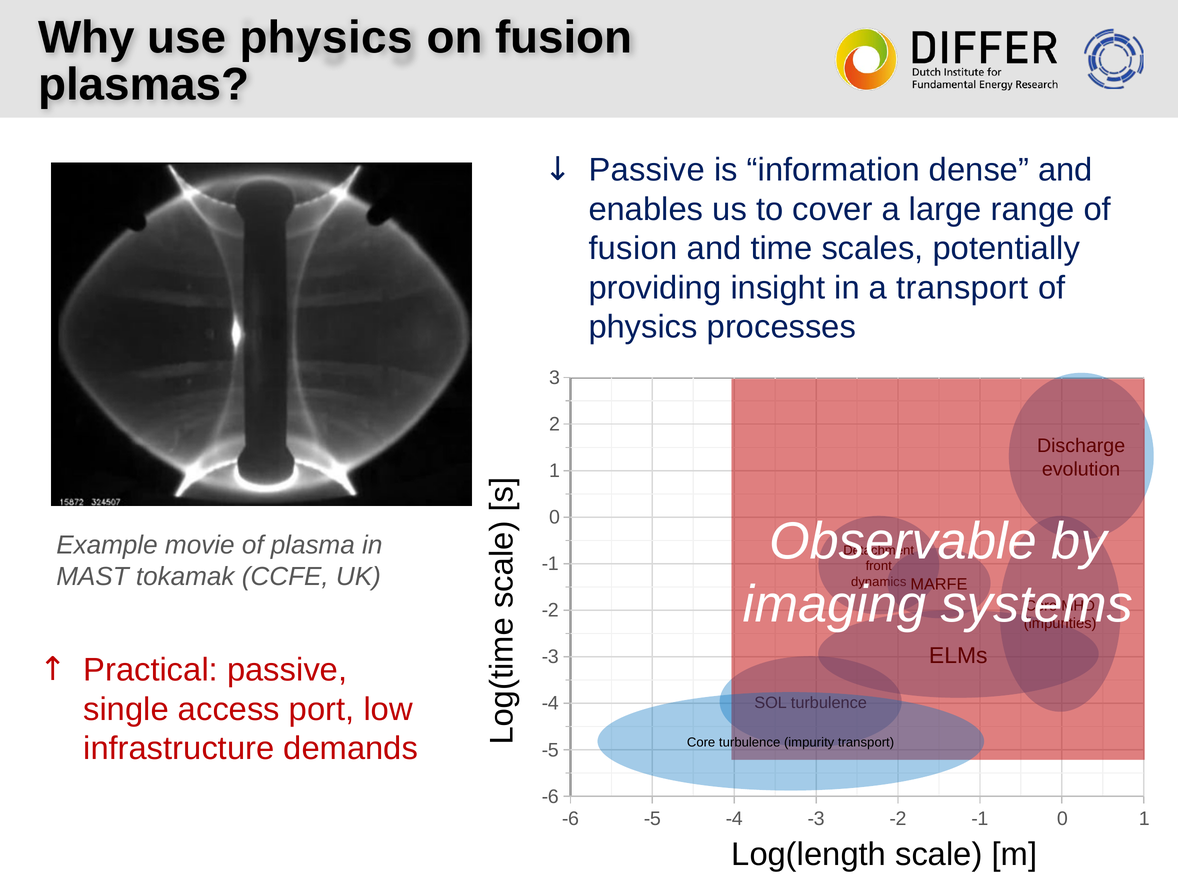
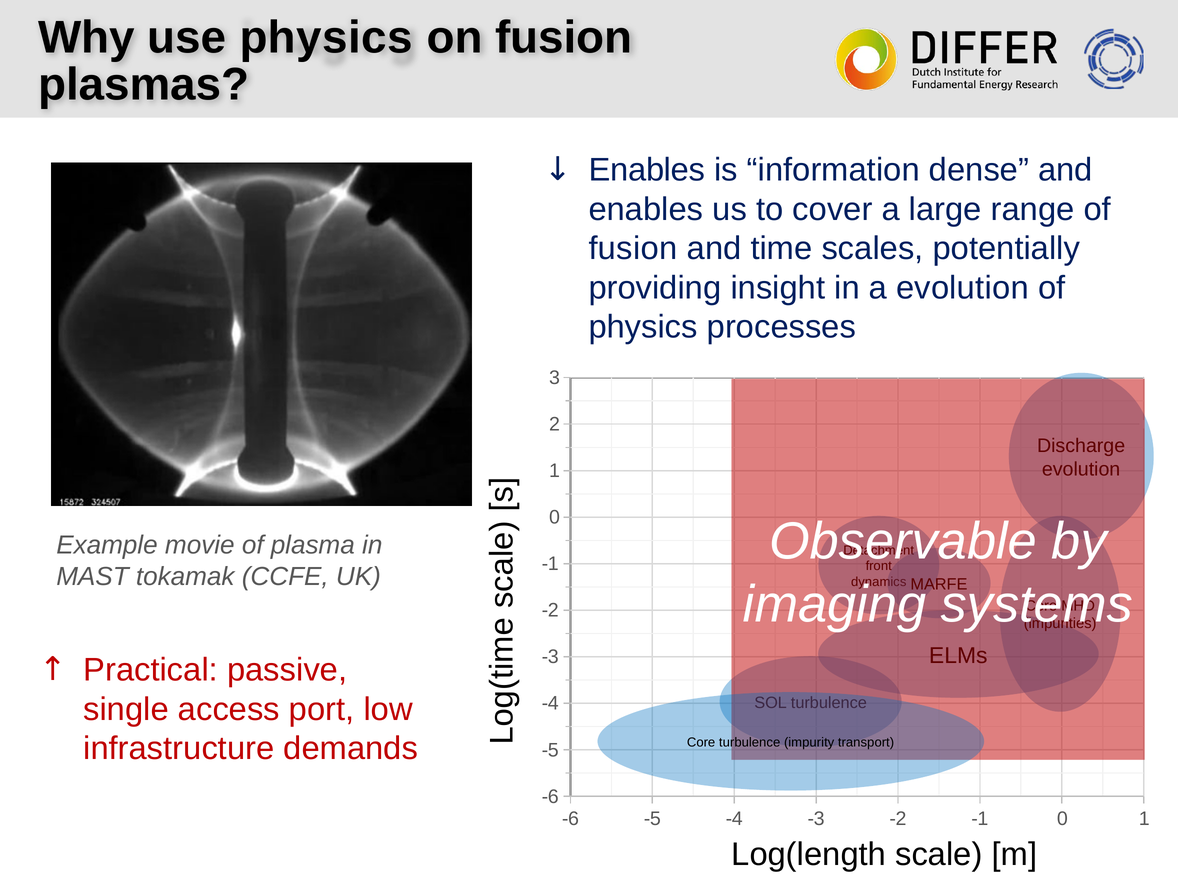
Passive: Passive -> Enables (647, 170)
a transport: transport -> evolution (962, 288)
